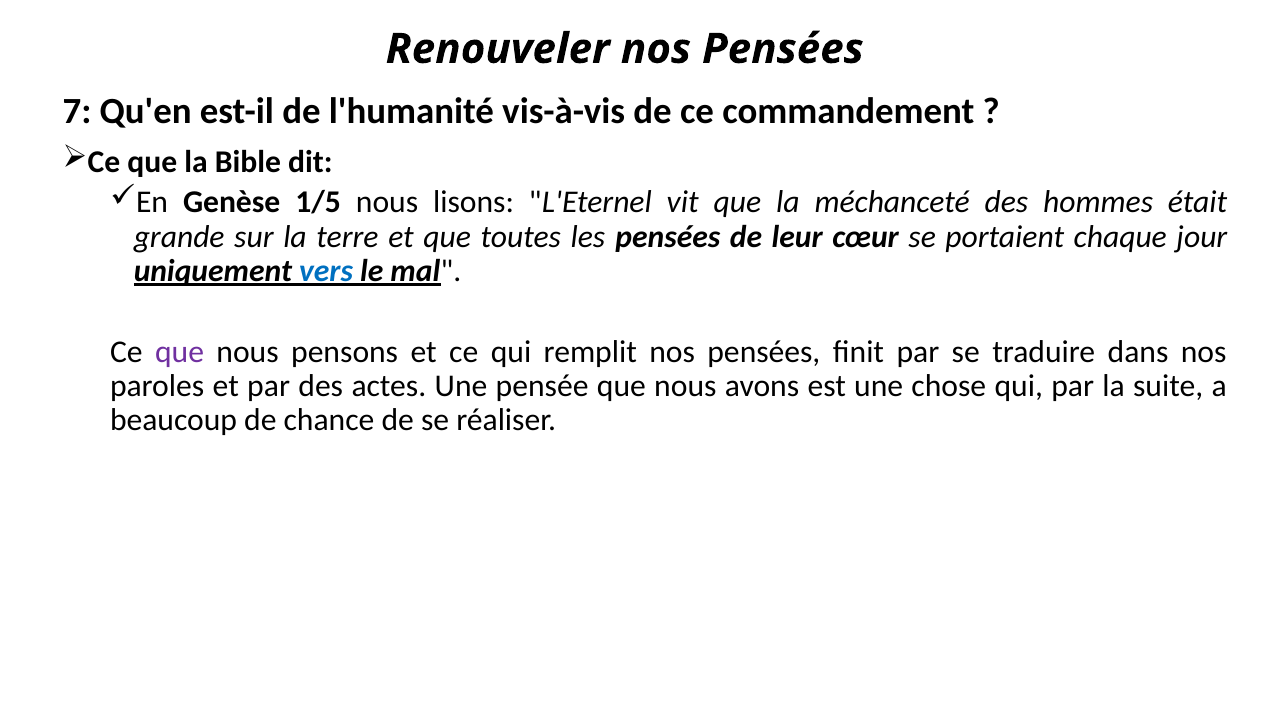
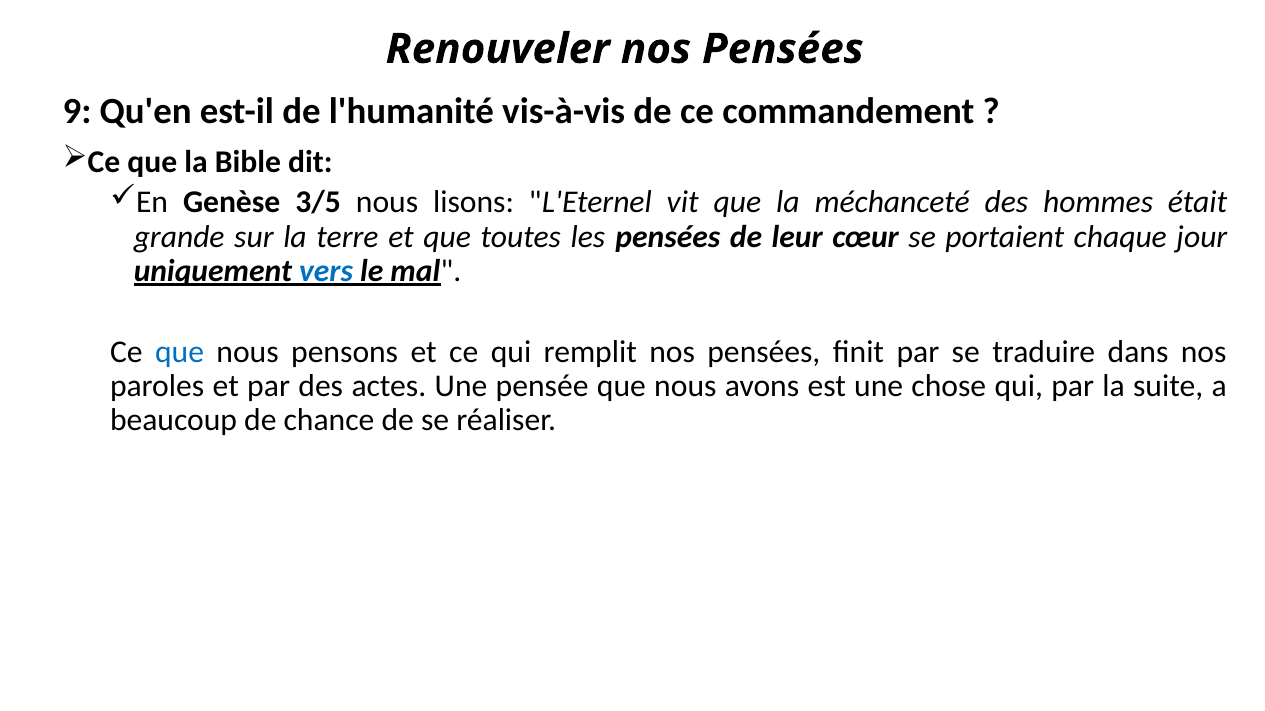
7: 7 -> 9 (77, 112)
1/5: 1/5 -> 3/5 (318, 203)
que colour: purple -> blue (180, 352)
